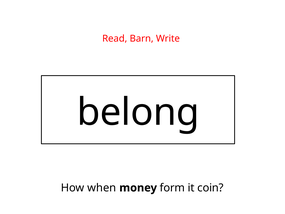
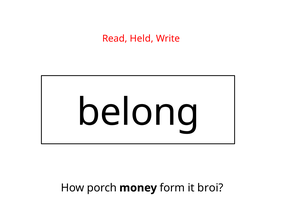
Barn: Barn -> Held (142, 39)
when: when -> porch (102, 188)
coin: coin -> broi (210, 188)
